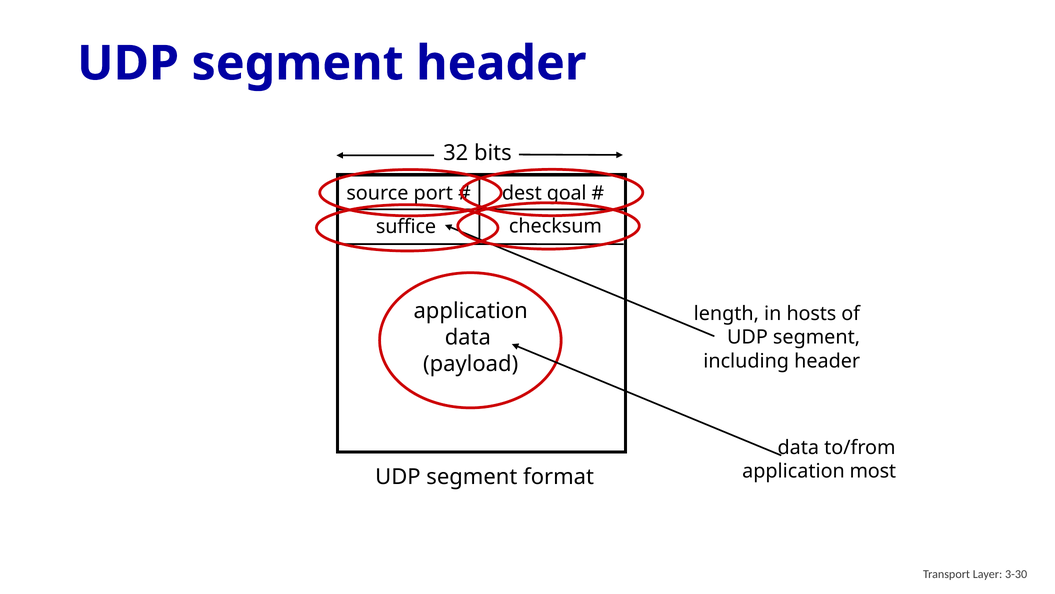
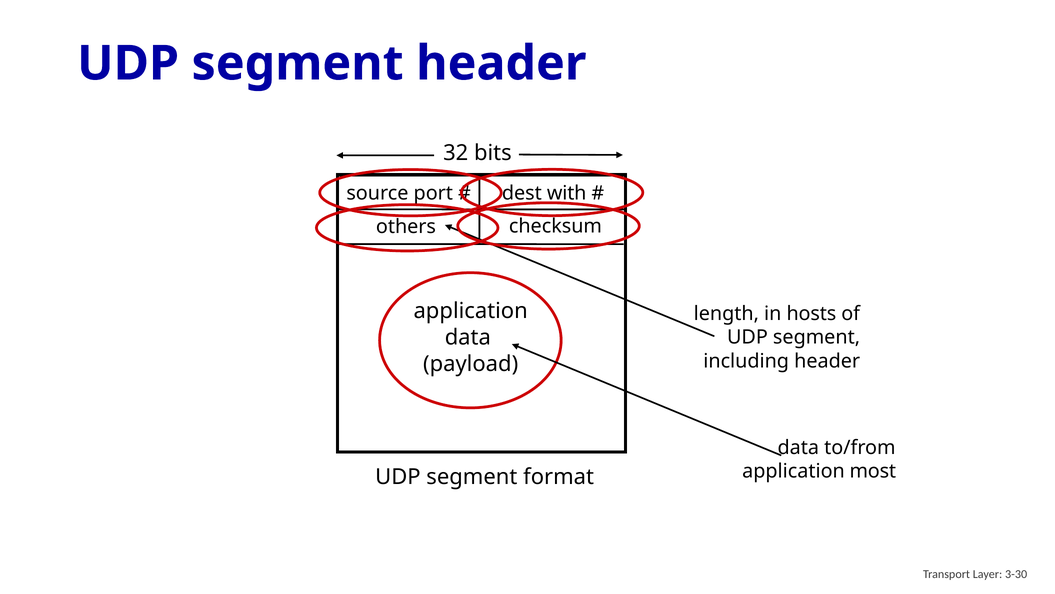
goal: goal -> with (567, 193)
suffice: suffice -> others (406, 227)
